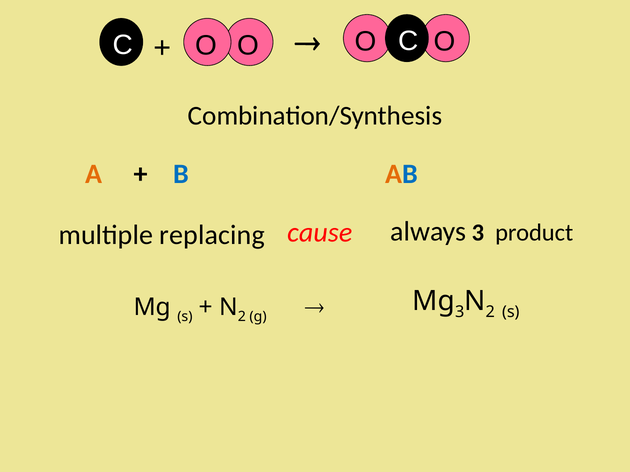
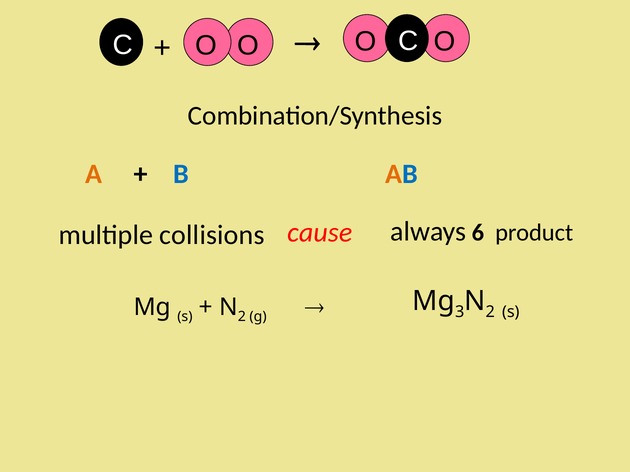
always 3: 3 -> 6 (478, 233)
replacing: replacing -> collisions (212, 235)
